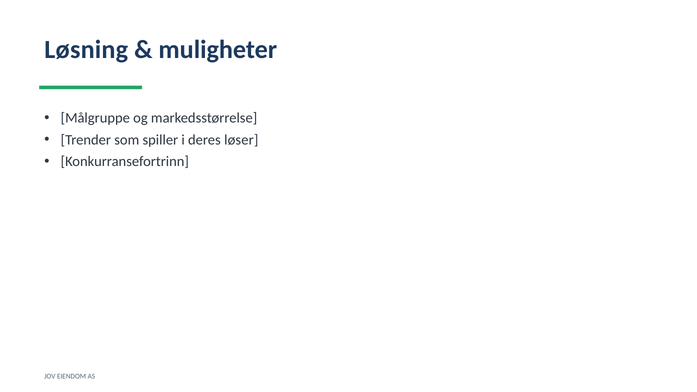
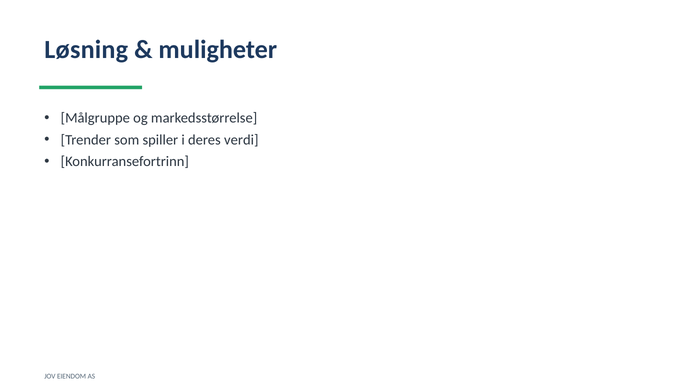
løser: løser -> verdi (241, 140)
